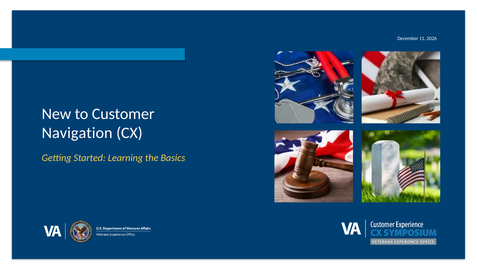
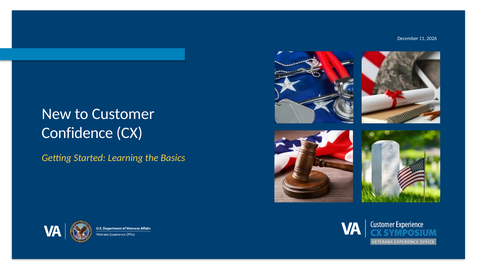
Navigation: Navigation -> Confidence (77, 133)
